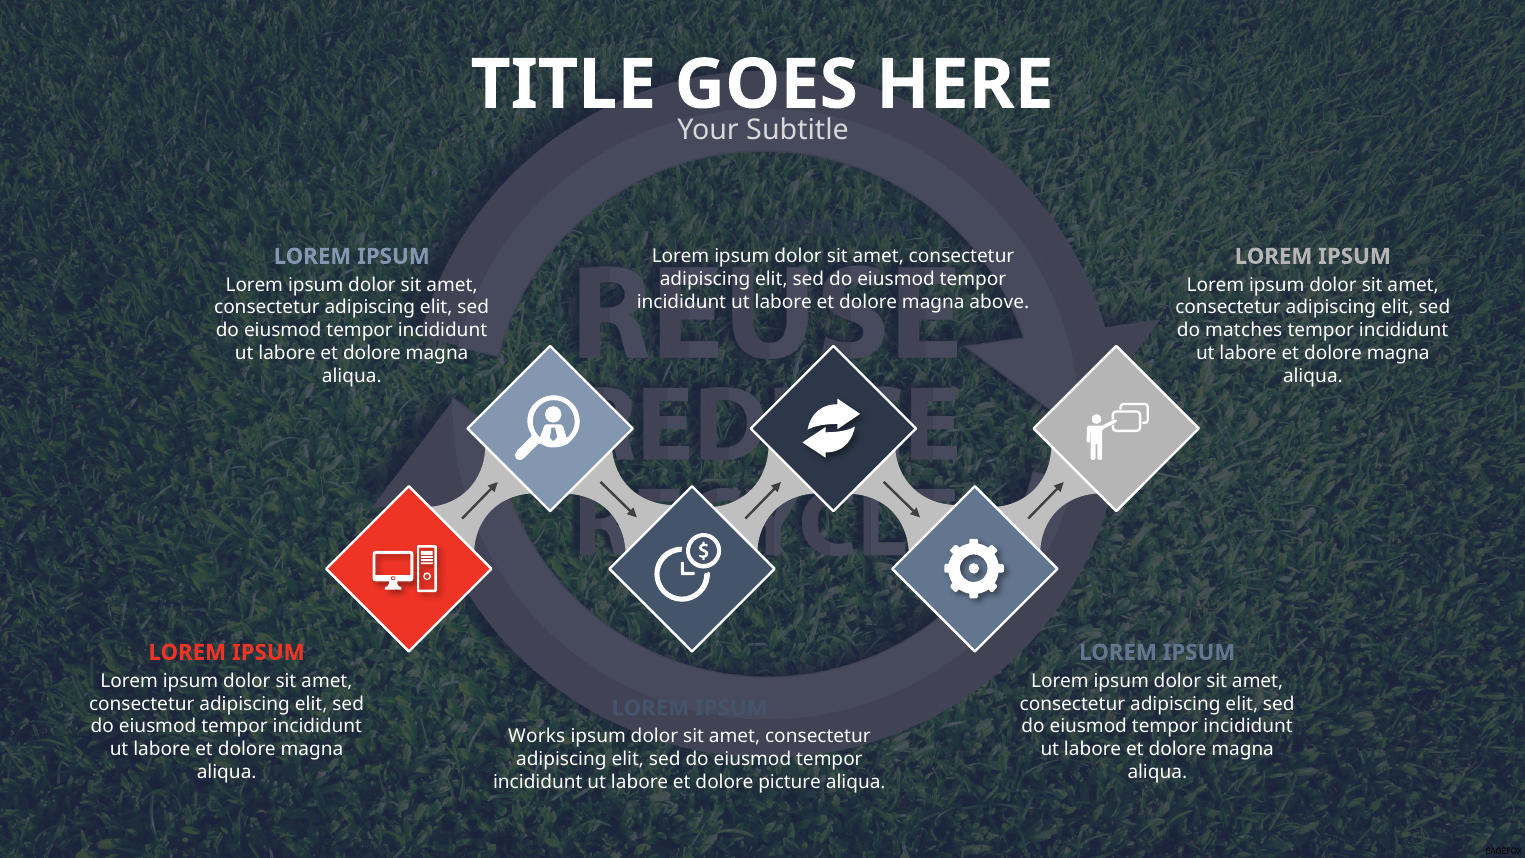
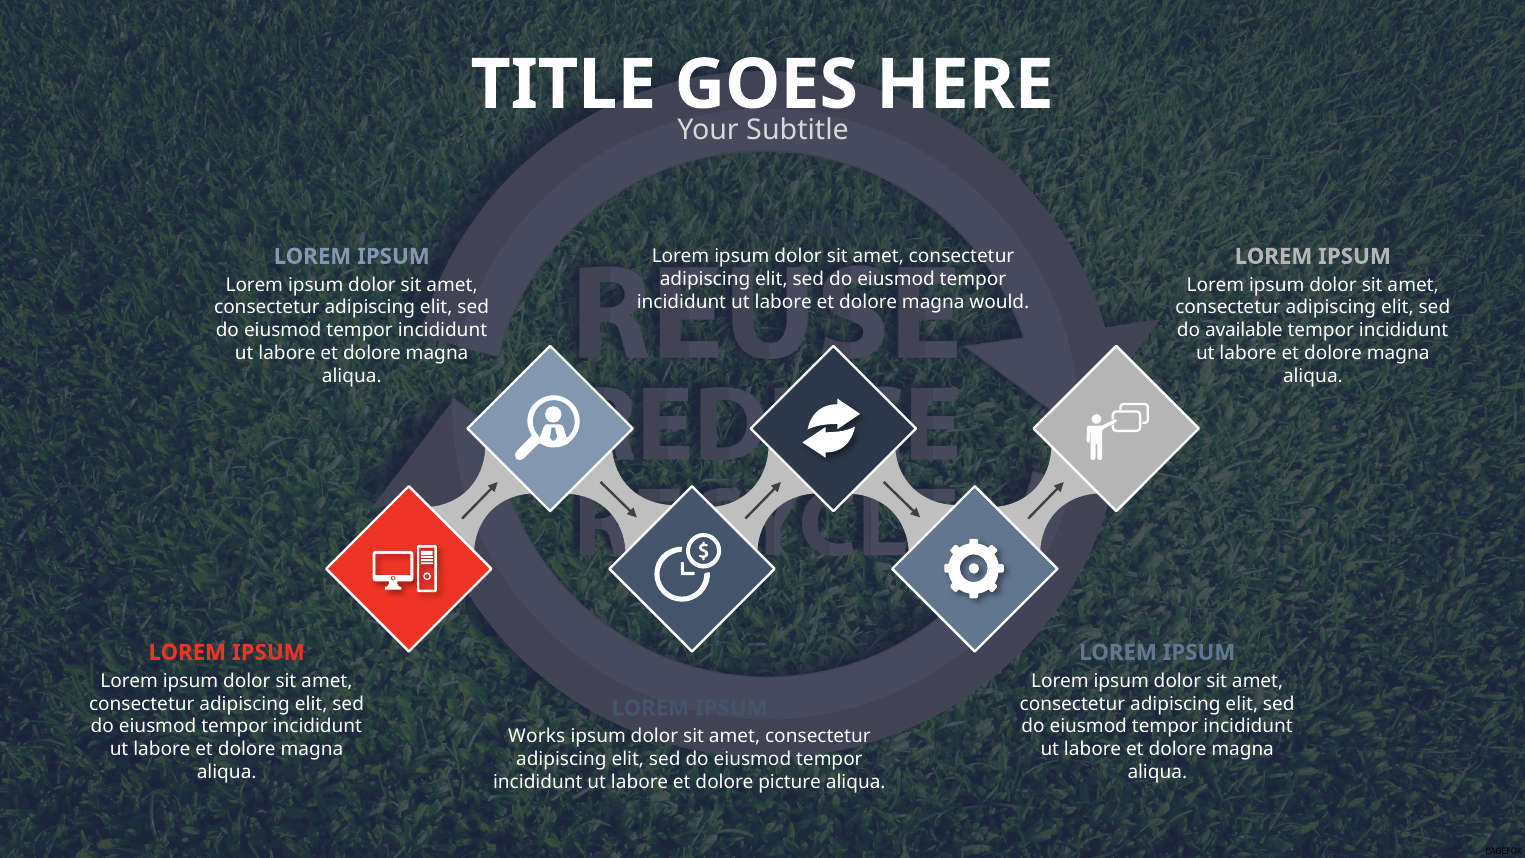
above: above -> would (999, 302)
matches: matches -> available (1244, 330)
